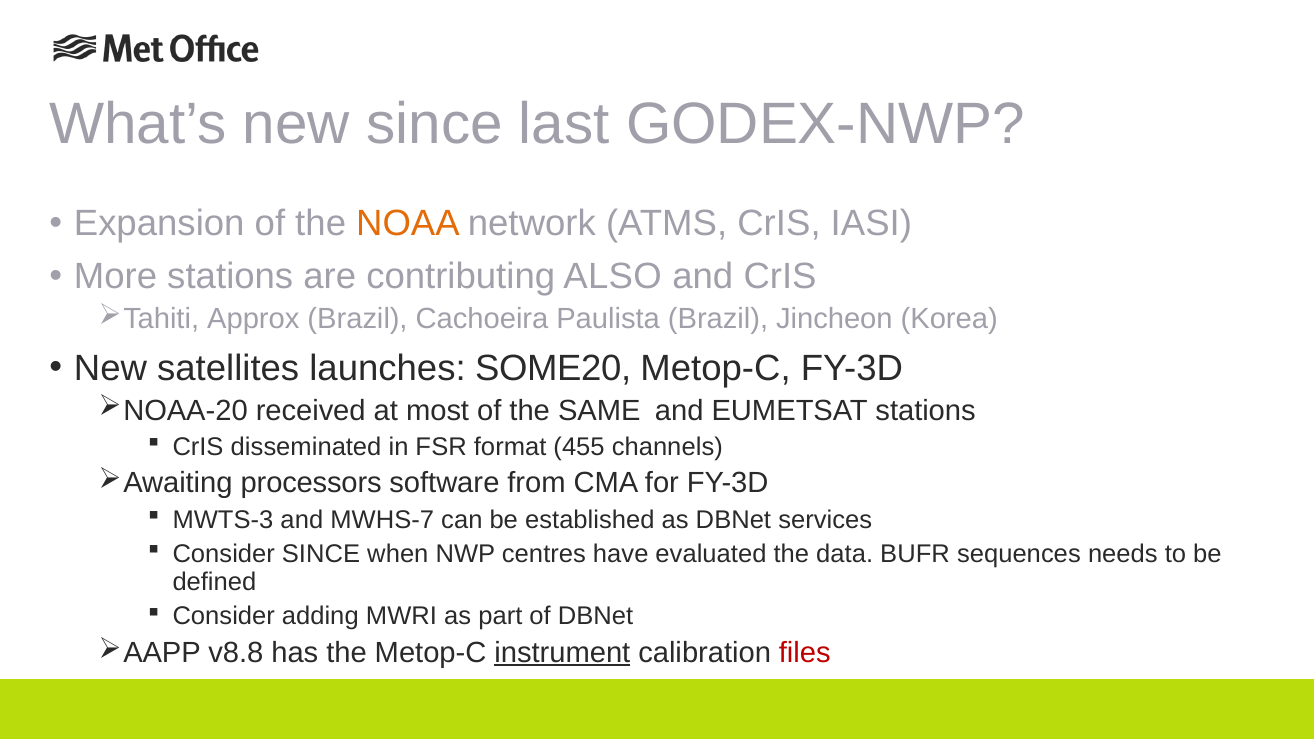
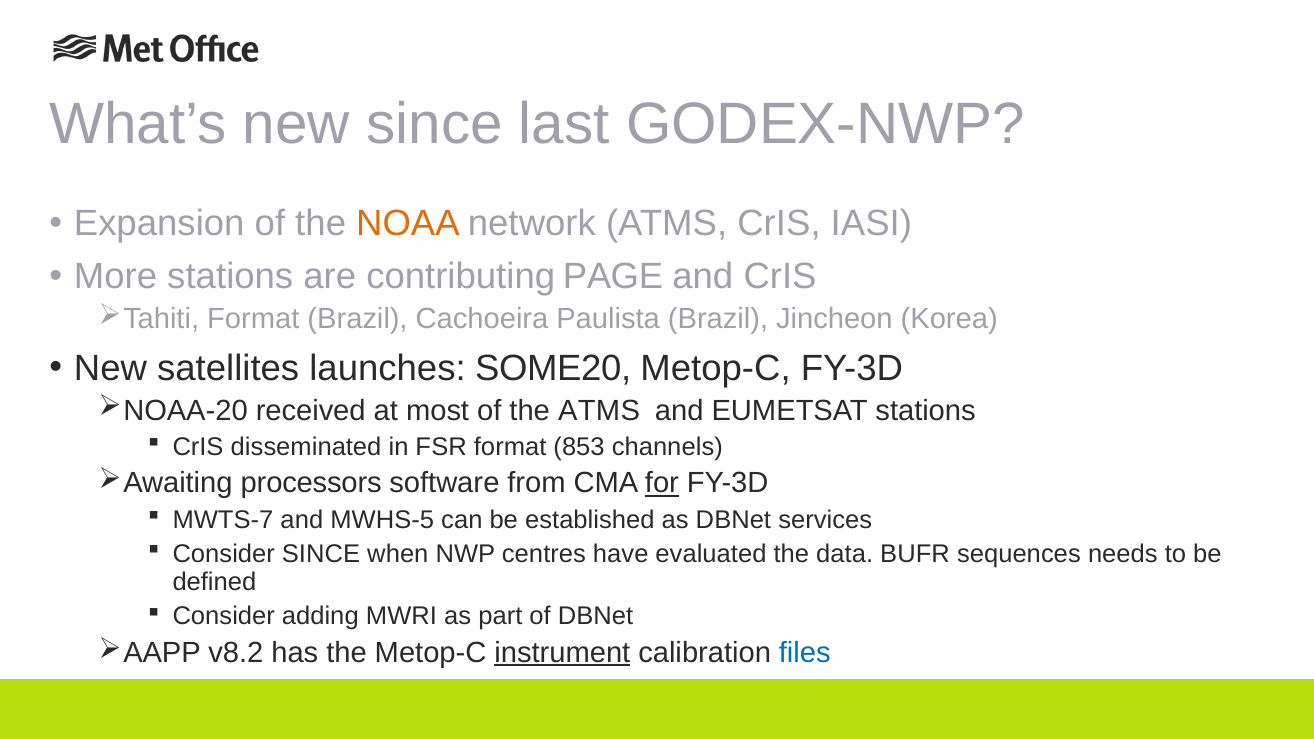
ALSO: ALSO -> PAGE (613, 277)
Approx: Approx -> Format (253, 319)
the SAME: SAME -> ATMS (599, 411)
455: 455 -> 853 (579, 447)
for underline: none -> present (662, 483)
MWTS-3: MWTS-3 -> MWTS-7 (223, 520)
MWHS-7: MWHS-7 -> MWHS-5 (382, 520)
v8.8: v8.8 -> v8.2 (236, 653)
files colour: red -> blue (805, 653)
